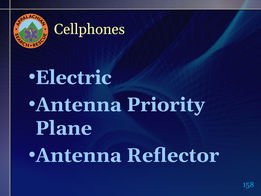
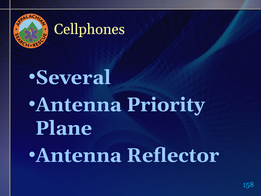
Electric: Electric -> Several (73, 77)
